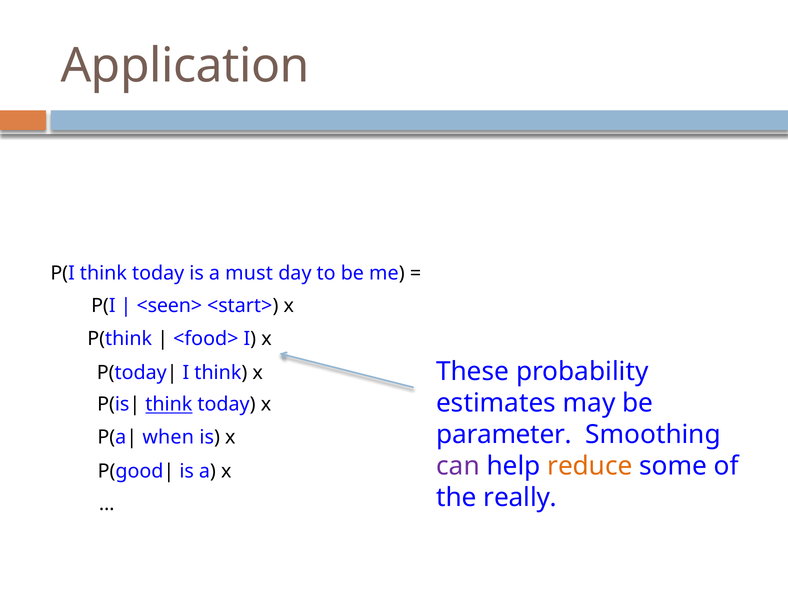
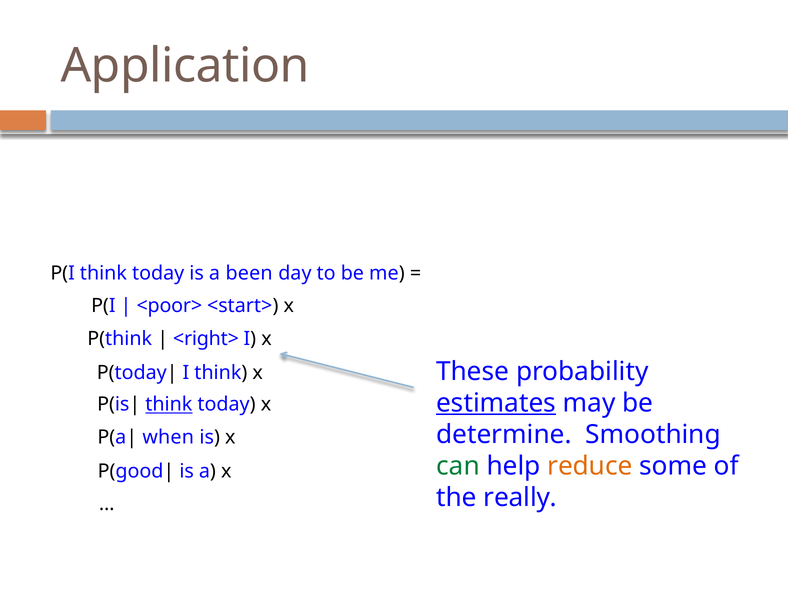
must: must -> been (249, 273)
<seen>: <seen> -> <poor> (169, 306)
<food>: <food> -> <right> (206, 339)
estimates underline: none -> present (496, 403)
parameter: parameter -> determine (504, 434)
can colour: purple -> green (458, 466)
